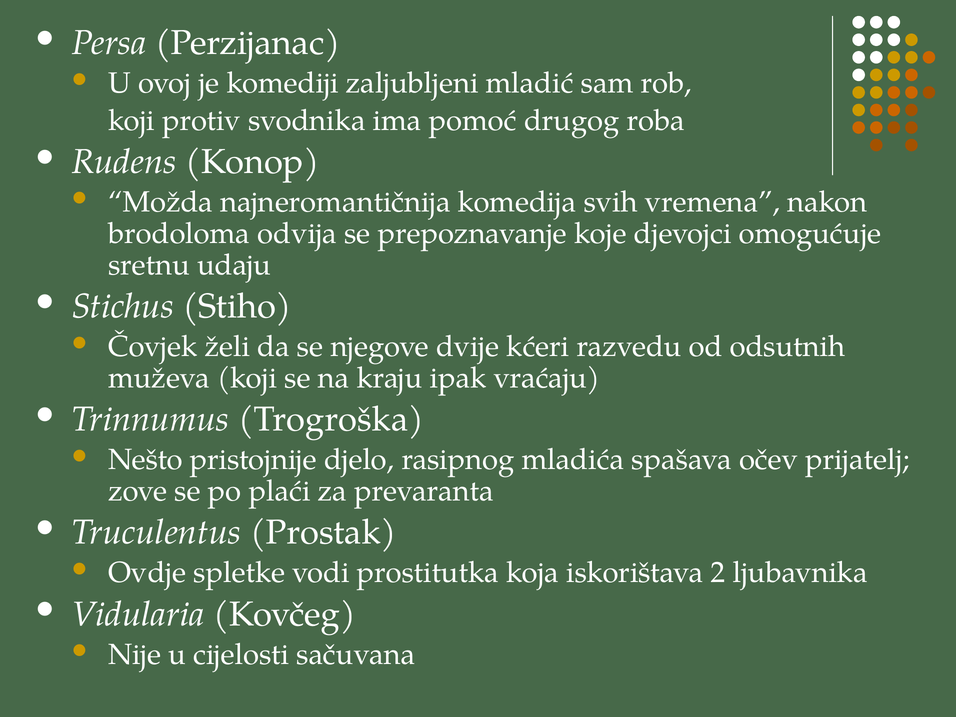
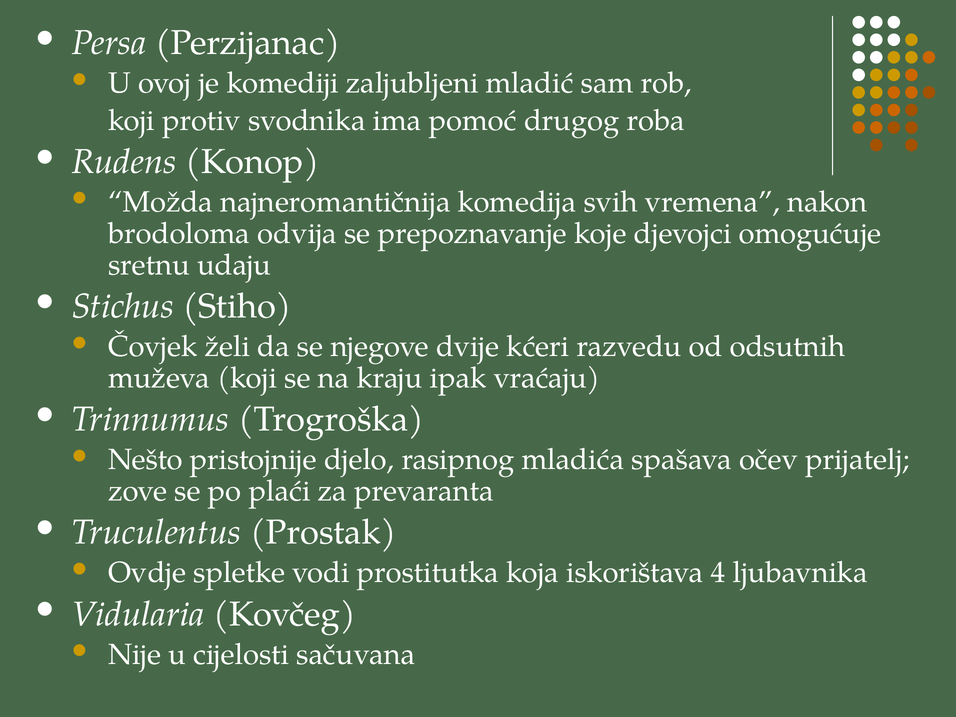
2: 2 -> 4 (718, 573)
